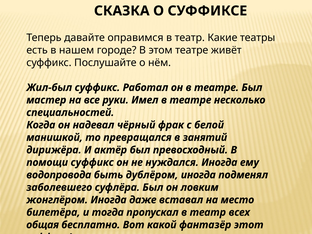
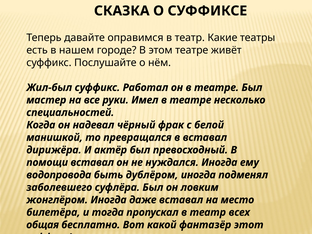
в занятий: занятий -> вставал (205, 137)
помощи суффикс: суффикс -> вставал (92, 162)
